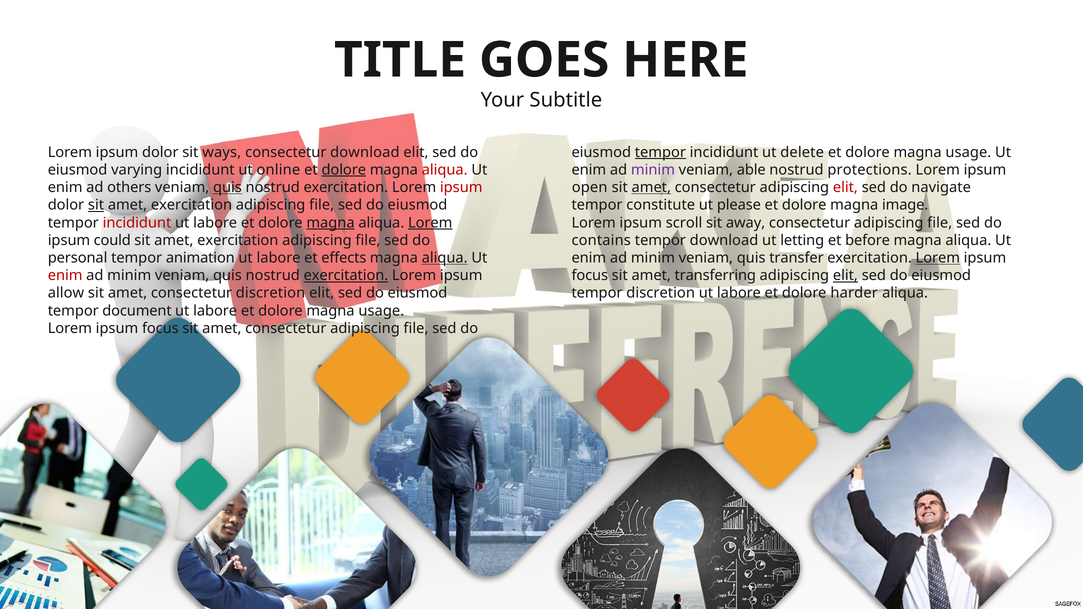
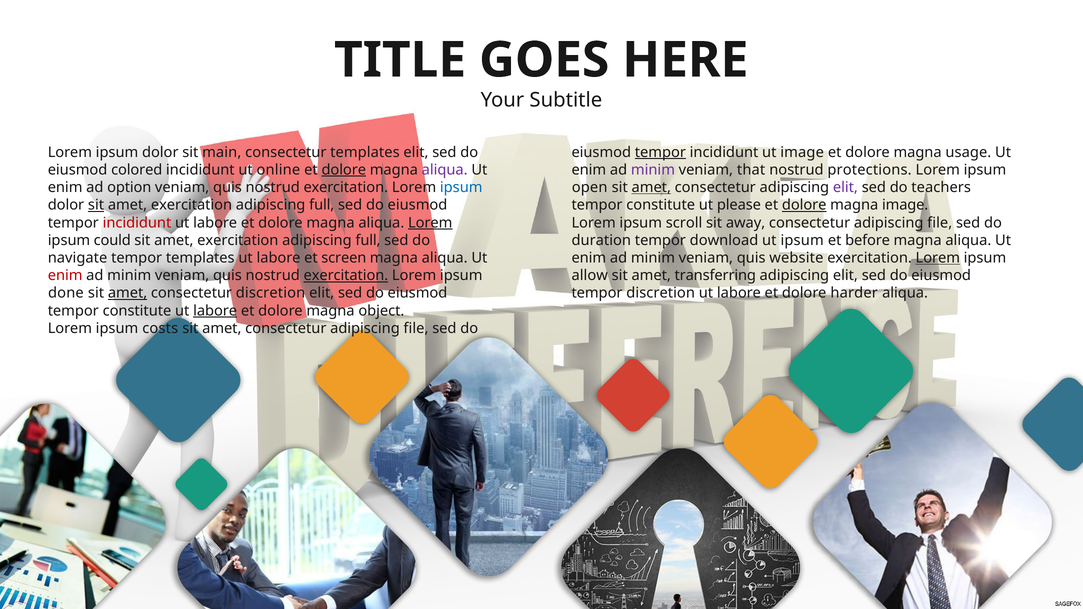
ways: ways -> main (222, 152)
consectetur download: download -> templates (365, 152)
ut delete: delete -> image (802, 152)
varying: varying -> colored (137, 170)
aliqua colour: red -> purple (445, 170)
able: able -> that (751, 170)
others: others -> option (129, 188)
quis underline: present -> none (227, 188)
ipsum colour: red -> blue (461, 188)
elit colour: red -> purple (845, 188)
navigate: navigate -> teachers (941, 188)
file: file -> full (322, 205)
dolore underline: none -> present (804, 205)
magna underline: present -> none (331, 223)
file: file -> full (368, 240)
contains: contains -> duration (601, 240)
ut letting: letting -> ipsum (802, 240)
personal: personal -> navigate (78, 258)
tempor animation: animation -> templates (200, 258)
effects: effects -> screen (344, 258)
aliqua underline: present -> none (445, 258)
transfer: transfer -> website (796, 258)
focus: focus -> allow (590, 276)
elit underline: present -> none (845, 276)
allow: allow -> done (66, 293)
amet underline: none -> present (128, 293)
document: document -> constitute (137, 311)
labore underline: none -> present (215, 311)
usage: usage -> object (381, 311)
focus: focus -> costs (160, 328)
